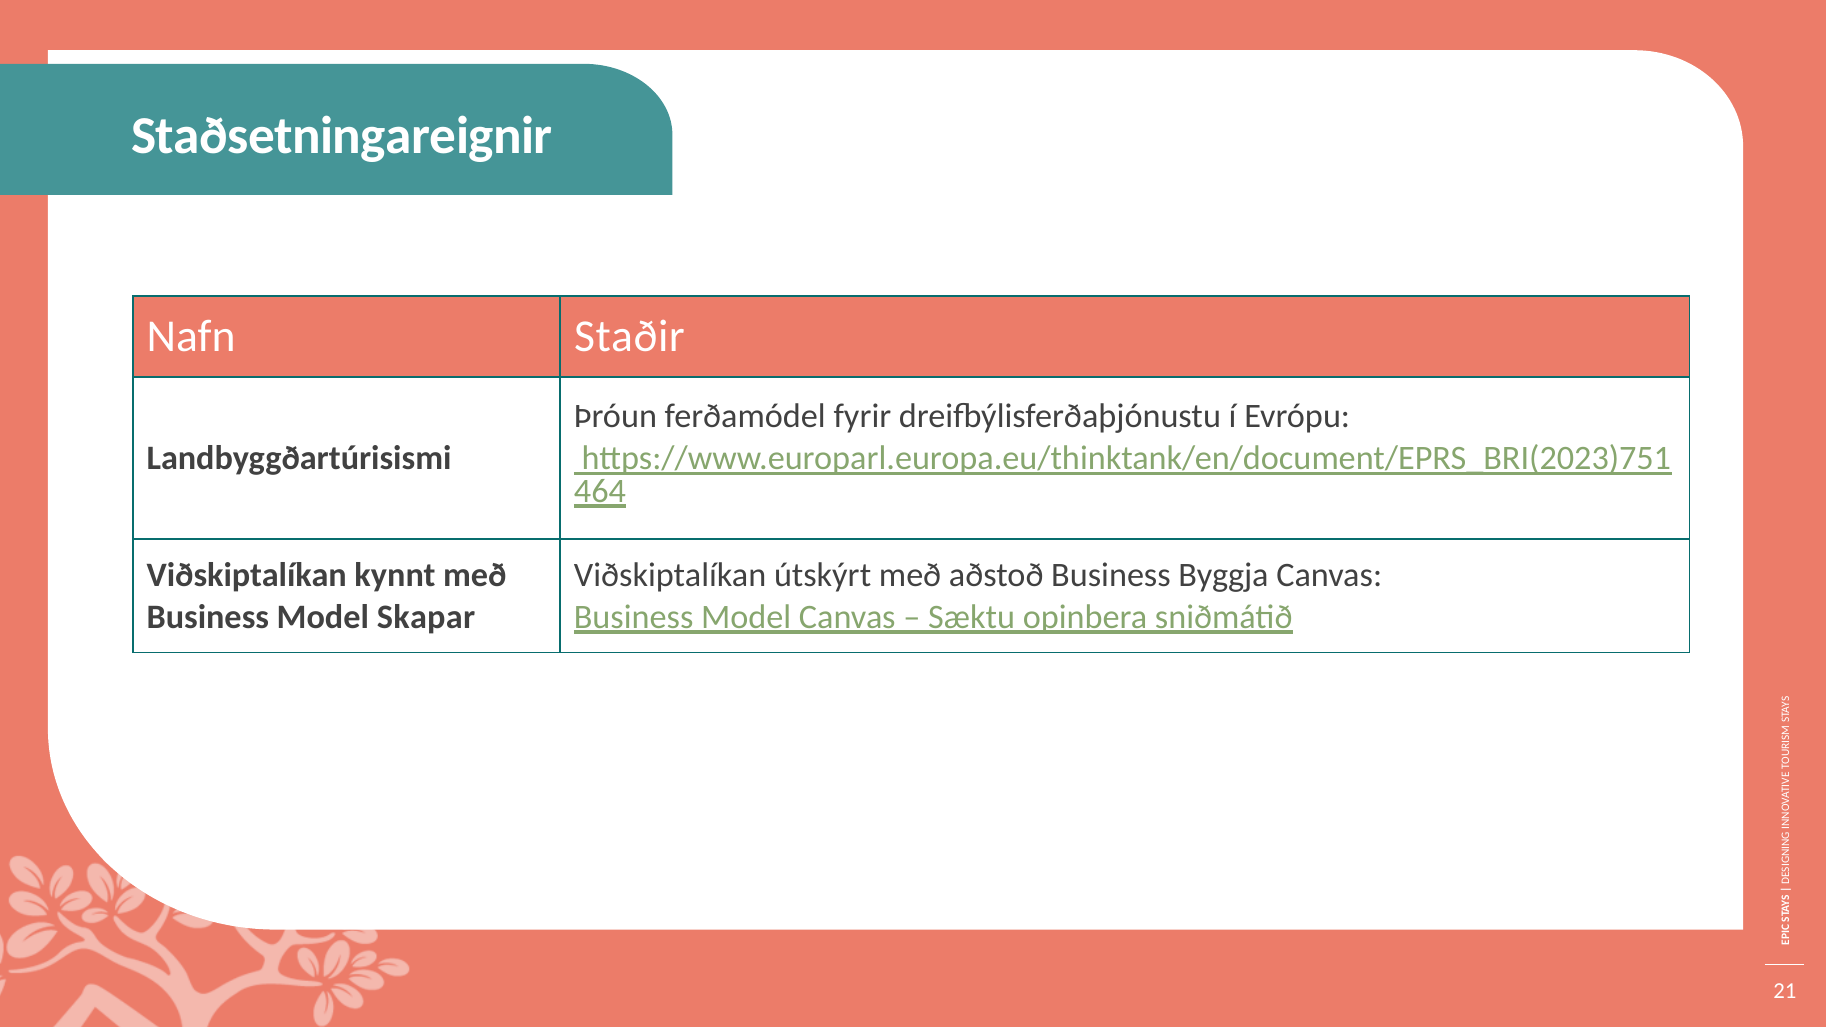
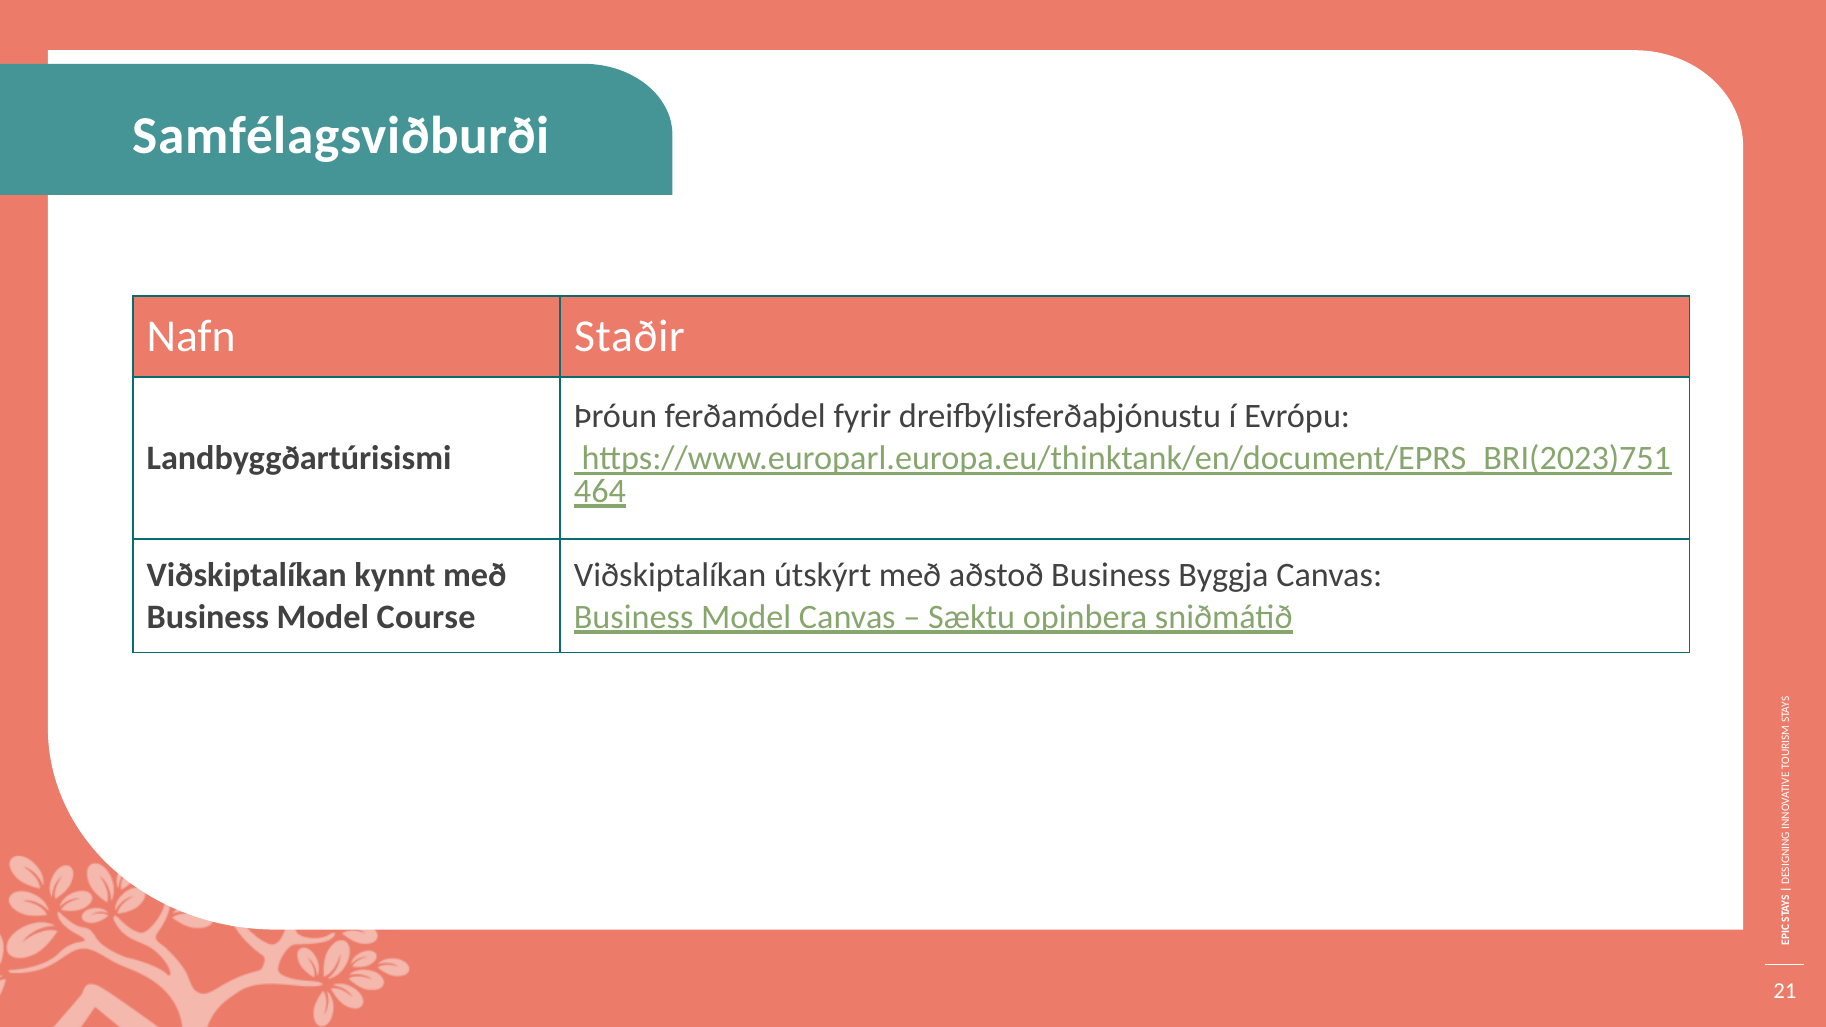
Staðsetningareignir: Staðsetningareignir -> Samfélagsviðburði (341, 136)
Skapar: Skapar -> Course (426, 617)
